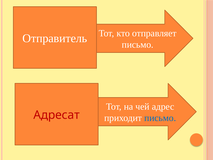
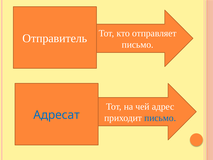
Адресат colour: red -> blue (57, 115)
